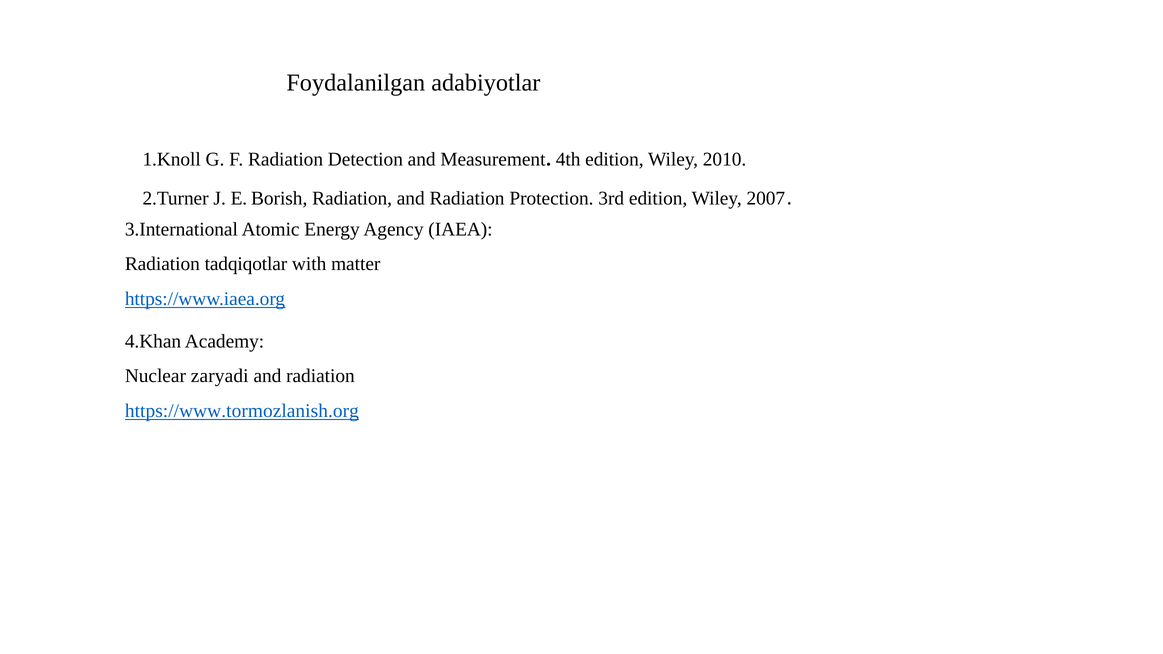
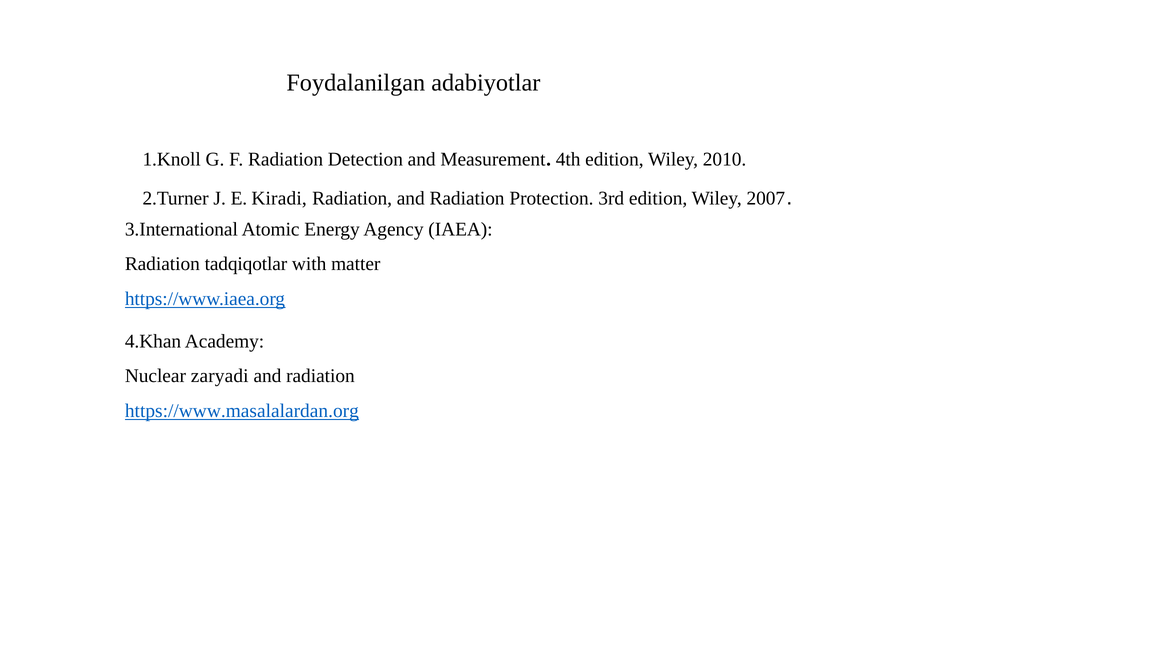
Borish: Borish -> Kiradi (279, 198)
https://www.tormozlanish.org: https://www.tormozlanish.org -> https://www.masalalardan.org (242, 411)
